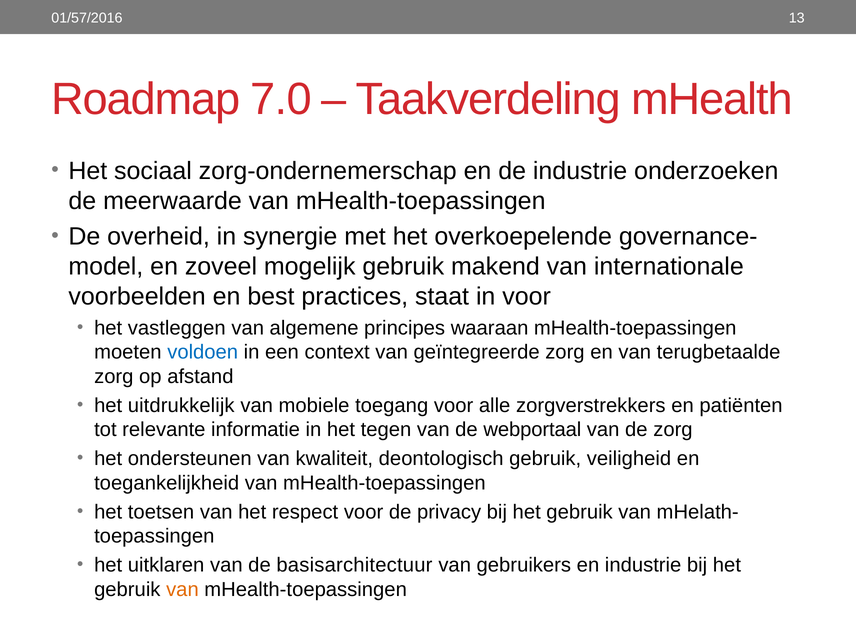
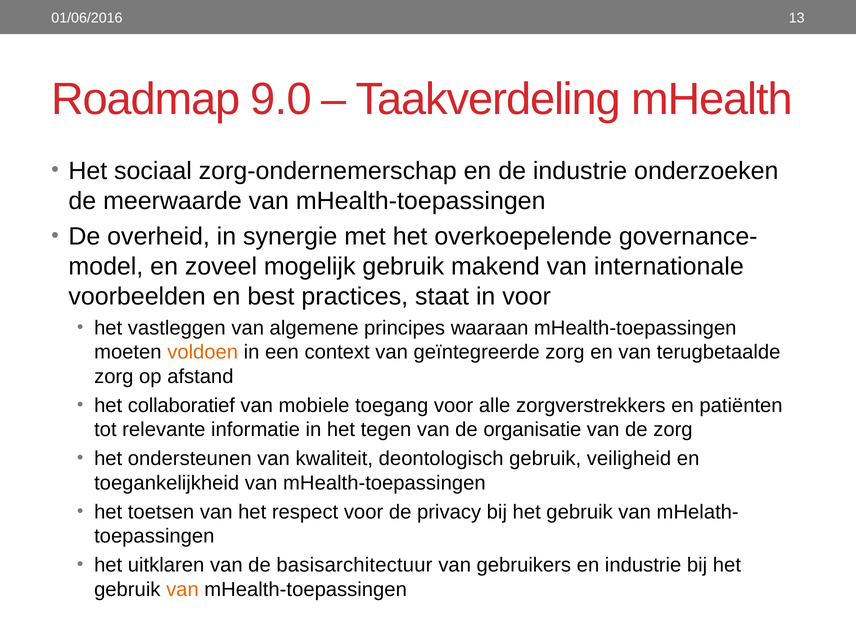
01/57/2016: 01/57/2016 -> 01/06/2016 (87, 18)
7.0: 7.0 -> 9.0 (281, 99)
voldoen colour: blue -> orange (203, 352)
uitdrukkelijk: uitdrukkelijk -> collaboratief (181, 405)
webportaal: webportaal -> organisatie (532, 430)
